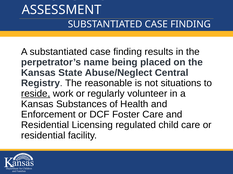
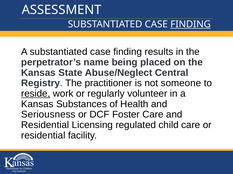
FINDING underline: none -> present (191, 24)
reasonable: reasonable -> practitioner (108, 83)
situations: situations -> someone (181, 83)
Enforcement: Enforcement -> Seriousness (48, 115)
